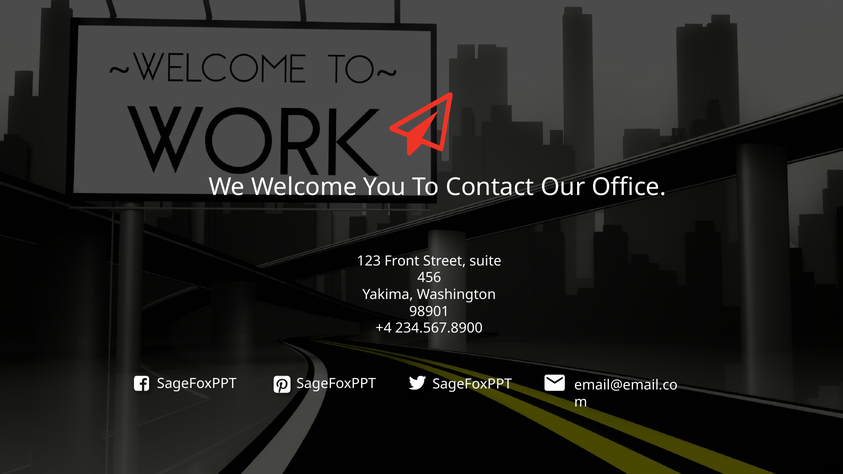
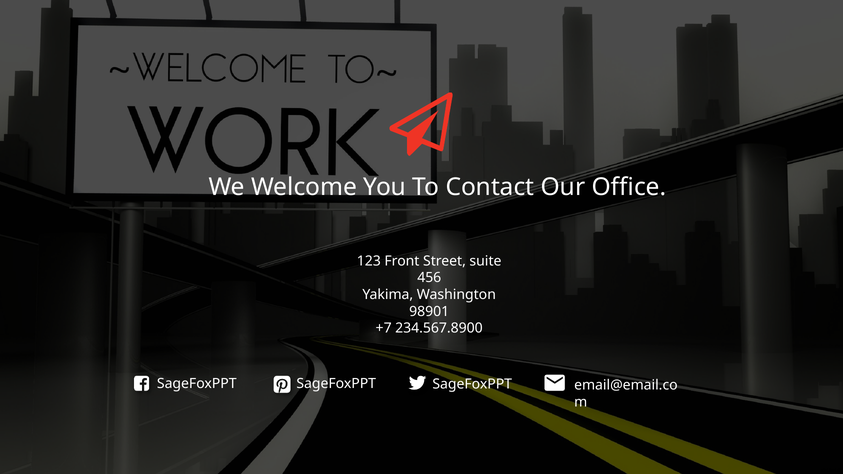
+4: +4 -> +7 (384, 328)
